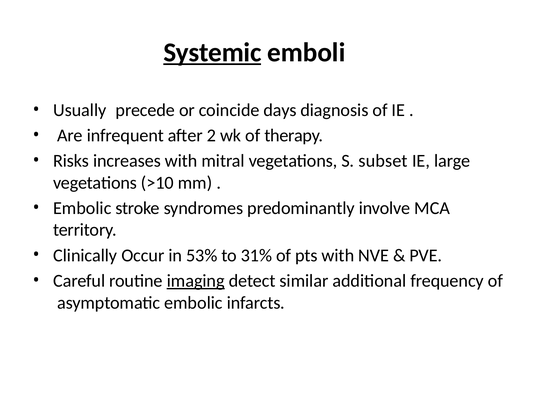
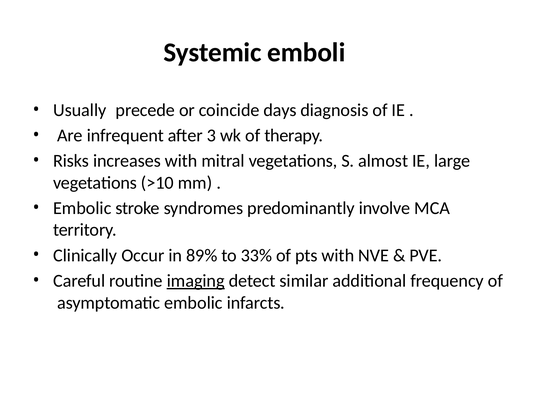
Systemic underline: present -> none (212, 52)
2: 2 -> 3 (211, 135)
subset: subset -> almost (383, 161)
53%: 53% -> 89% (202, 255)
31%: 31% -> 33% (256, 255)
